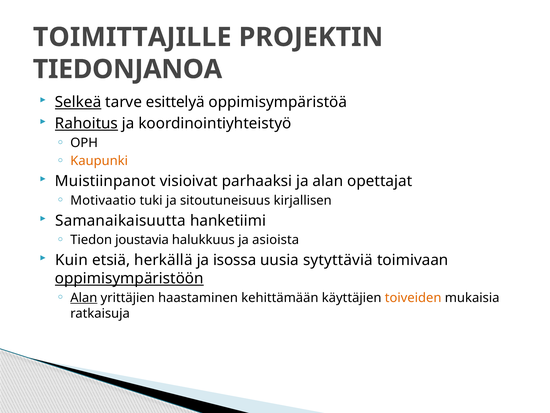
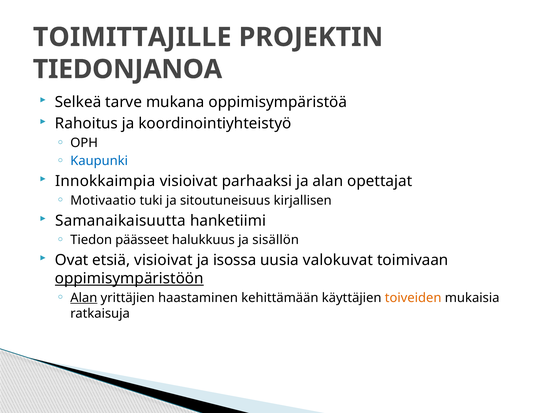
Selkeä underline: present -> none (78, 102)
esittelyä: esittelyä -> mukana (175, 102)
Rahoitus underline: present -> none (86, 123)
Kaupunki colour: orange -> blue (99, 161)
Muistiinpanot: Muistiinpanot -> Innokkaimpia (105, 181)
joustavia: joustavia -> päässeet (142, 240)
asioista: asioista -> sisällön (276, 240)
Kuin: Kuin -> Ovat (72, 260)
etsiä herkällä: herkällä -> visioivat (163, 260)
sytyttäviä: sytyttäviä -> valokuvat (338, 260)
